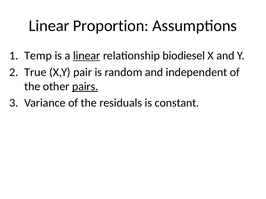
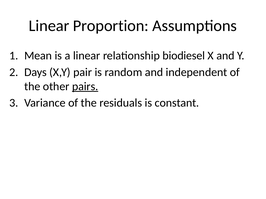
Temp: Temp -> Mean (38, 56)
linear underline: present -> none (87, 56)
True: True -> Days (36, 72)
